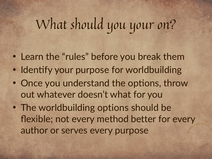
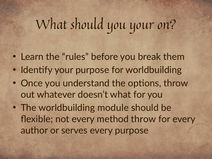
worldbuilding options: options -> module (113, 108)
method better: better -> throw (143, 119)
